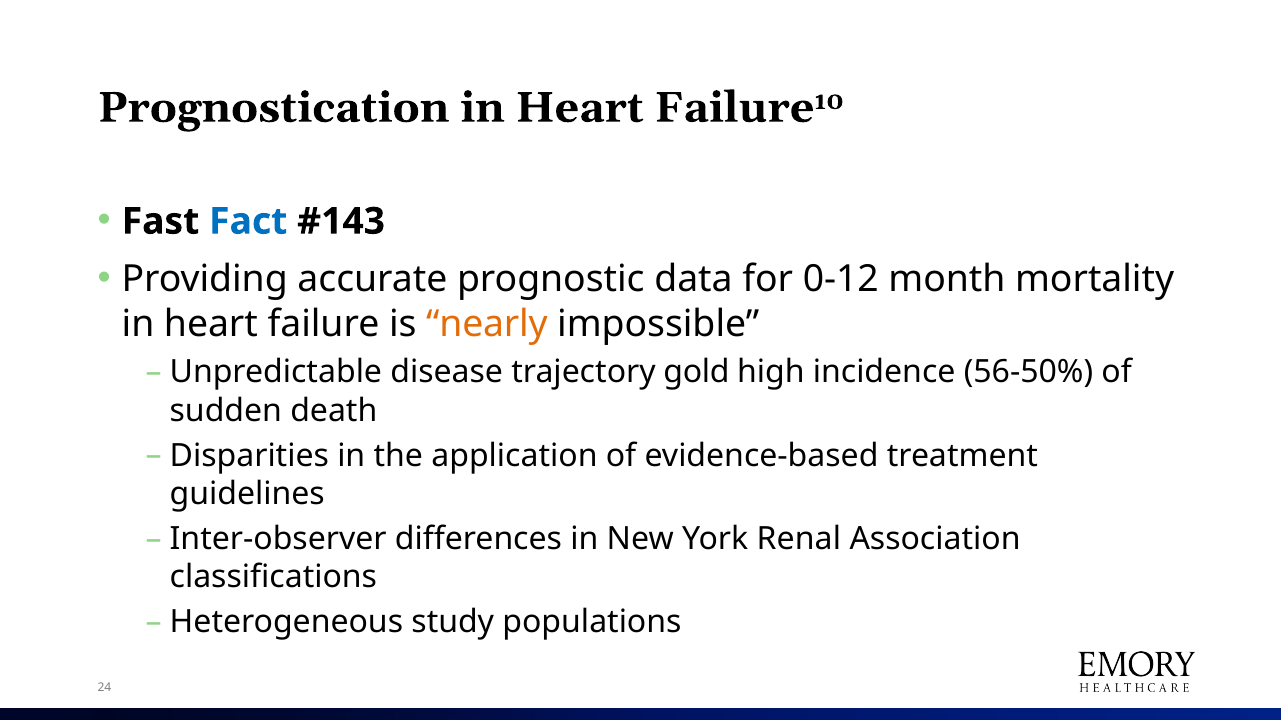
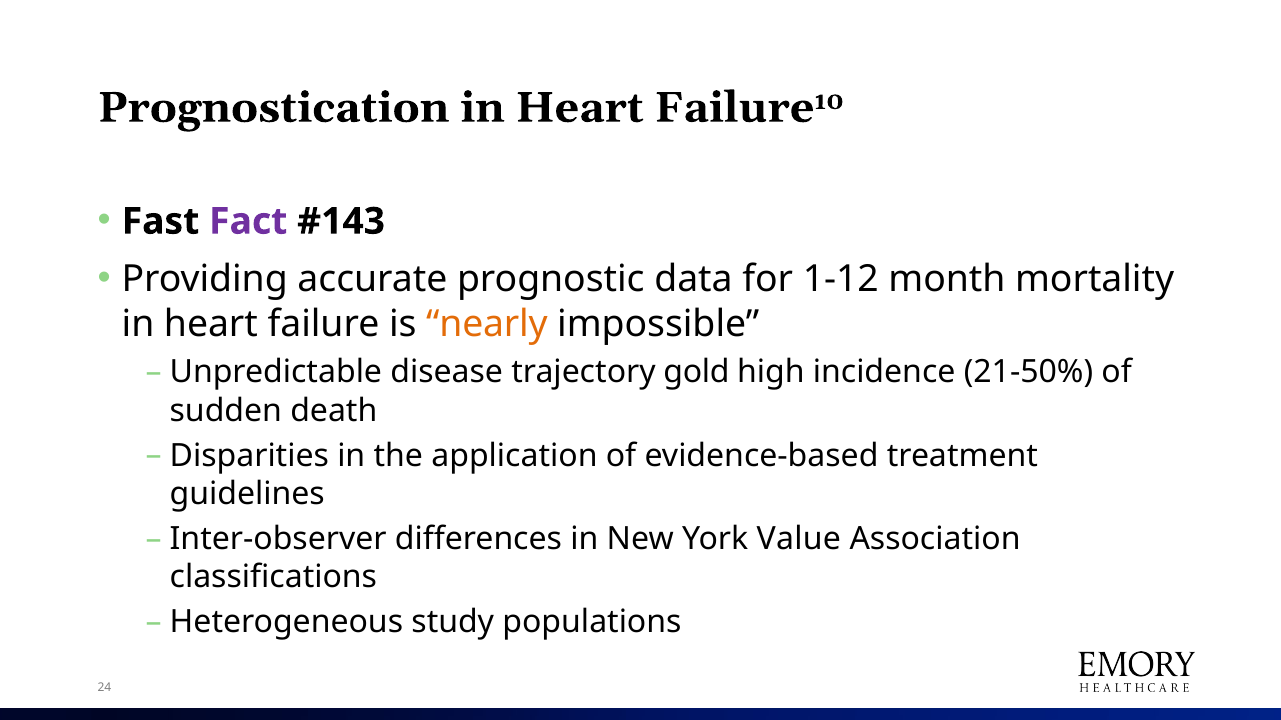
Fact colour: blue -> purple (248, 222)
0-12: 0-12 -> 1-12 (841, 280)
56-50%: 56-50% -> 21-50% (1028, 372)
Renal: Renal -> Value (799, 539)
